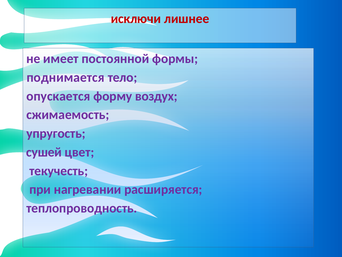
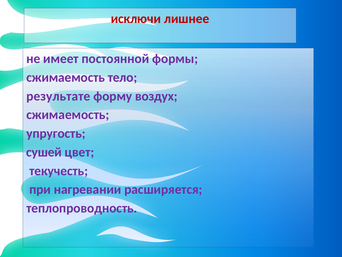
поднимается: поднимается -> сжимаемость (66, 77)
опускается: опускается -> результате (58, 96)
